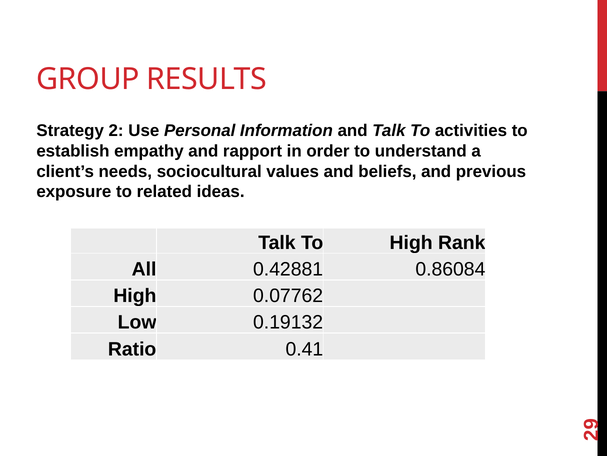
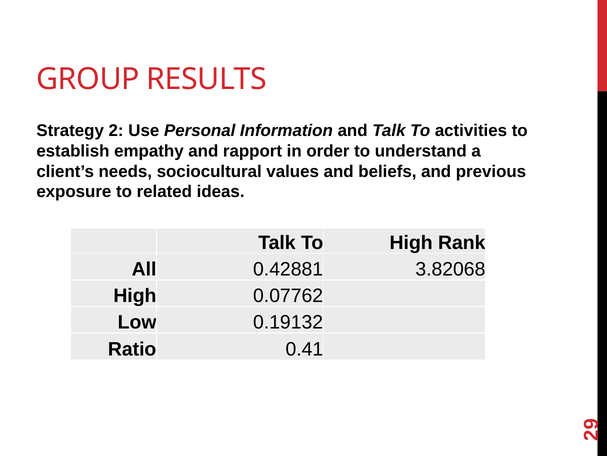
0.86084: 0.86084 -> 3.82068 (450, 269)
